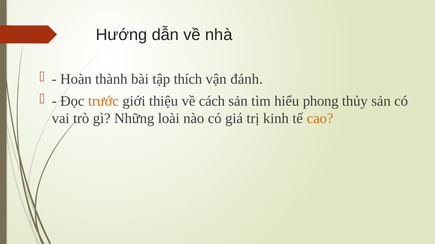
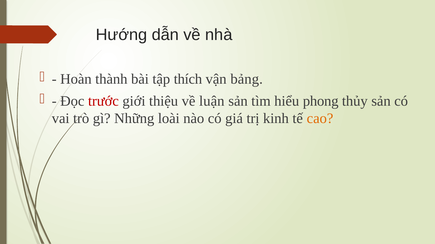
đánh: đánh -> bảng (247, 79)
trước colour: orange -> red (103, 101)
cách: cách -> luận (212, 101)
